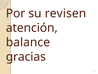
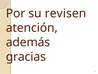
balance: balance -> además (28, 42)
